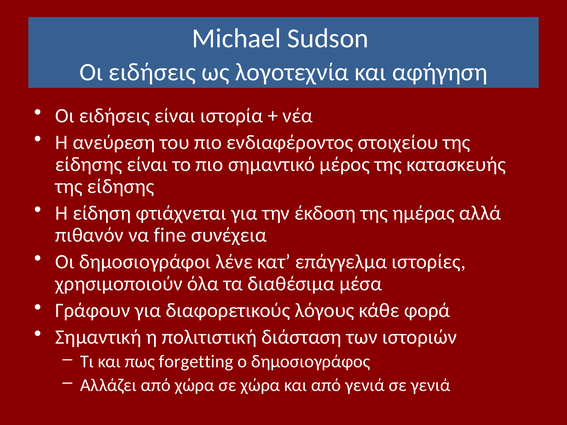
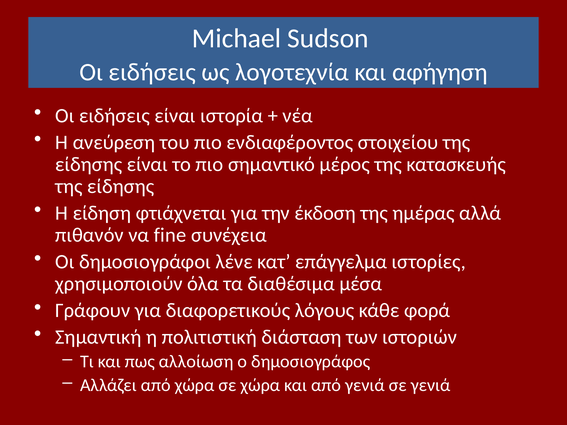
forgetting: forgetting -> αλλοίωση (196, 362)
